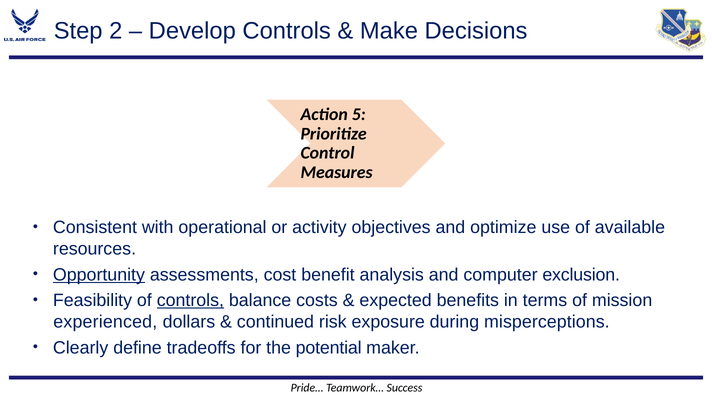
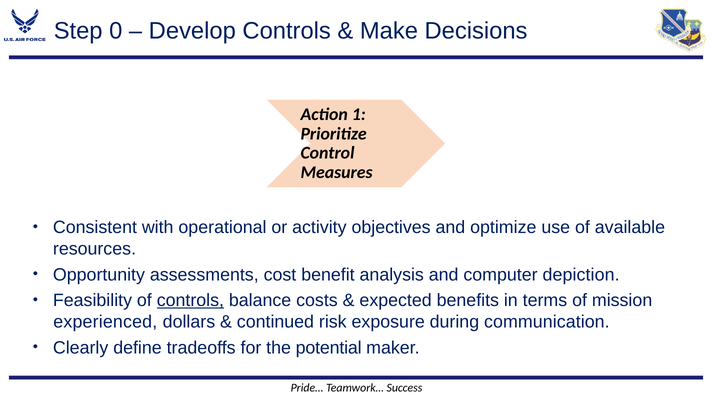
2: 2 -> 0 (116, 31)
5: 5 -> 1 (359, 114)
Opportunity underline: present -> none (99, 274)
exclusion: exclusion -> depiction (581, 274)
misperceptions: misperceptions -> communication (547, 322)
